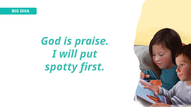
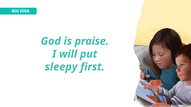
spotty: spotty -> sleepy (61, 67)
